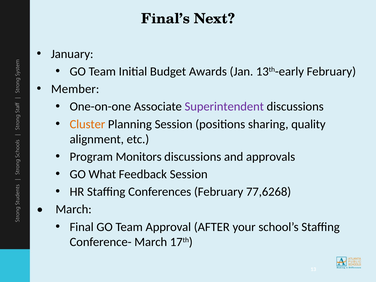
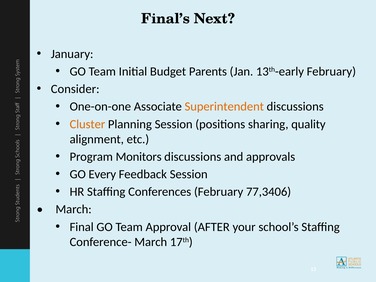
Awards: Awards -> Parents (208, 72)
Member: Member -> Consider (75, 89)
Superintendent colour: purple -> orange (224, 107)
What: What -> Every (102, 174)
77,6268: 77,6268 -> 77,3406 (269, 192)
